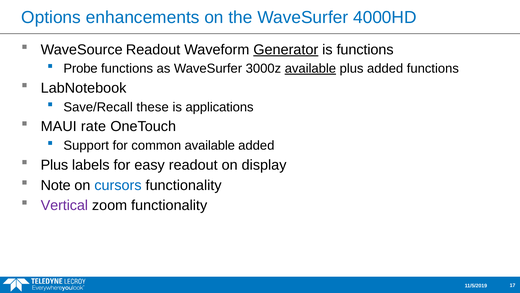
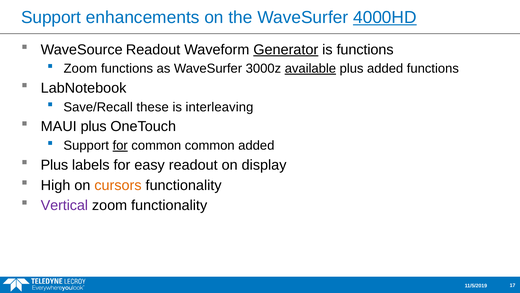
Options: Options -> Support (51, 17)
4000HD underline: none -> present (385, 17)
Probe: Probe -> Zoom (80, 68)
applications: applications -> interleaving (219, 107)
MAUI rate: rate -> plus (94, 126)
for underline: none -> present (120, 145)
common available: available -> common (210, 145)
Note: Note -> High (56, 185)
cursors colour: blue -> orange (118, 185)
